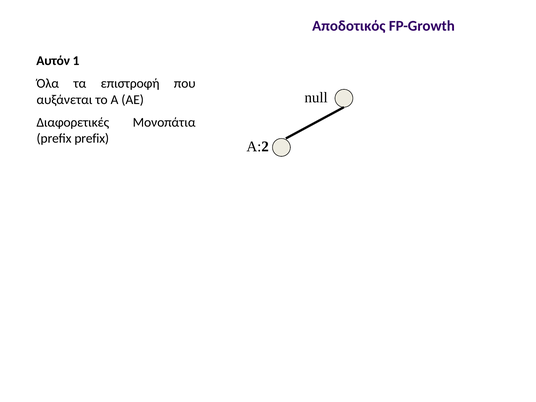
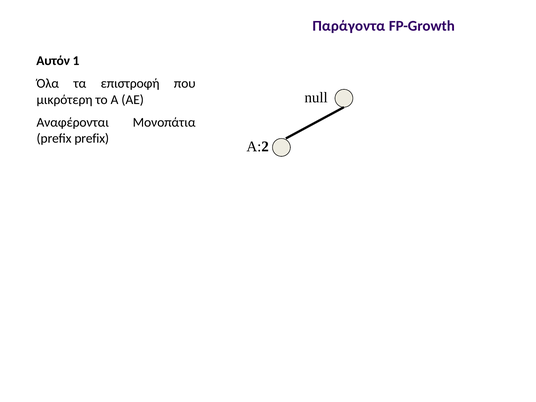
Αποδοτικός: Αποδοτικός -> Παράγοντα (349, 26)
αυξάνεται: αυξάνεται -> μικρότερη (65, 100)
Διαφορετικές: Διαφορετικές -> Αναφέρονται (73, 122)
